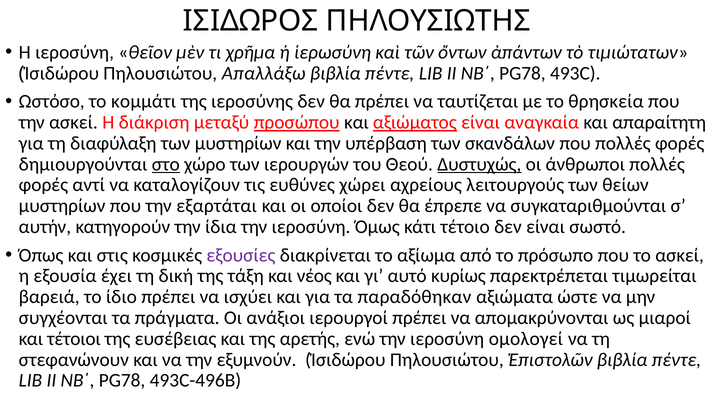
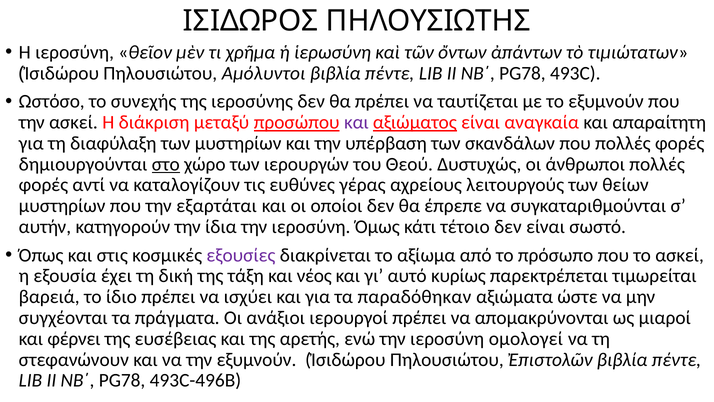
Απαλλάξω: Απαλλάξω -> Αμόλυντοι (264, 73)
κομμάτι: κομμάτι -> συνεχής (144, 101)
το θρησκεία: θρησκεία -> εξυμνούν (606, 101)
και colour: black -> purple (356, 122)
Δυστυχώς underline: present -> none (479, 164)
χώρει: χώρει -> γέρας (362, 185)
τέτοιοι: τέτοιοι -> φέρνει (74, 338)
